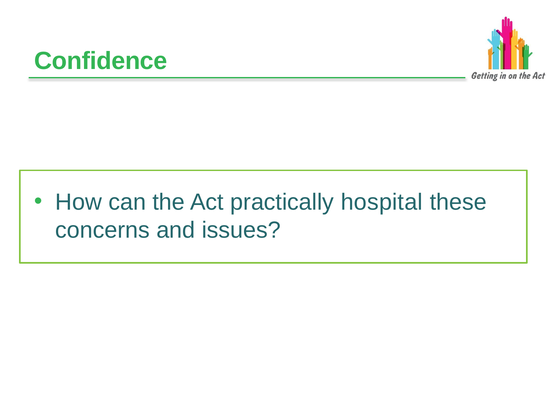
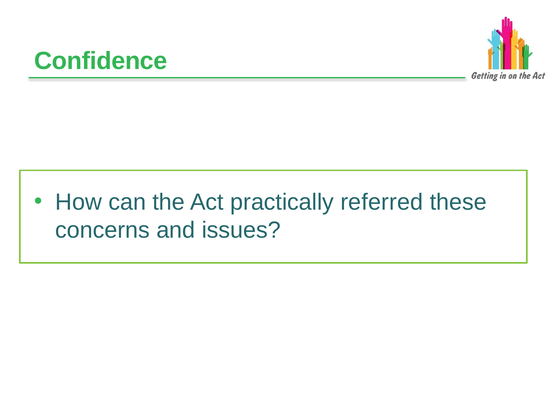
hospital: hospital -> referred (382, 202)
